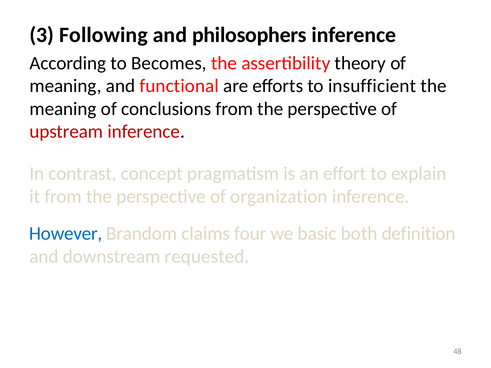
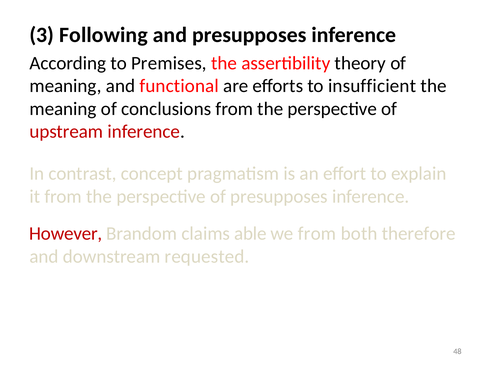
and philosophers: philosophers -> presupposes (249, 35)
Becomes: Becomes -> Premises (169, 63)
of organization: organization -> presupposes (279, 197)
However colour: blue -> red (66, 234)
four: four -> able (250, 234)
we basic: basic -> from (317, 234)
definition: definition -> therefore (419, 234)
